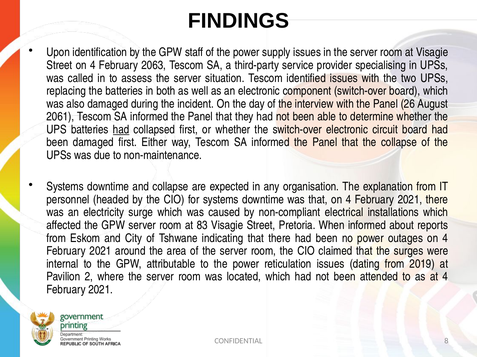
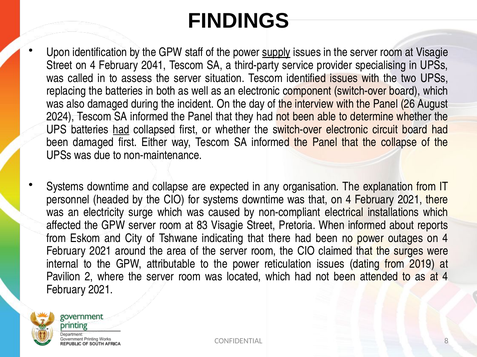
supply underline: none -> present (276, 53)
2063: 2063 -> 2041 (154, 65)
2061: 2061 -> 2024 (60, 117)
